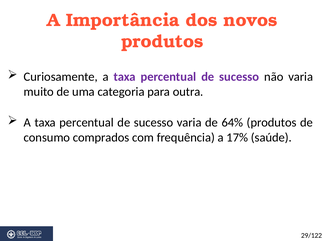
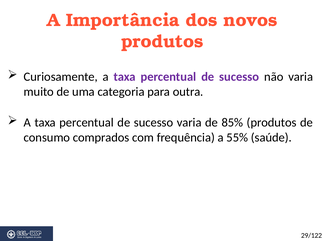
64%: 64% -> 85% (232, 123)
17%: 17% -> 55% (237, 138)
